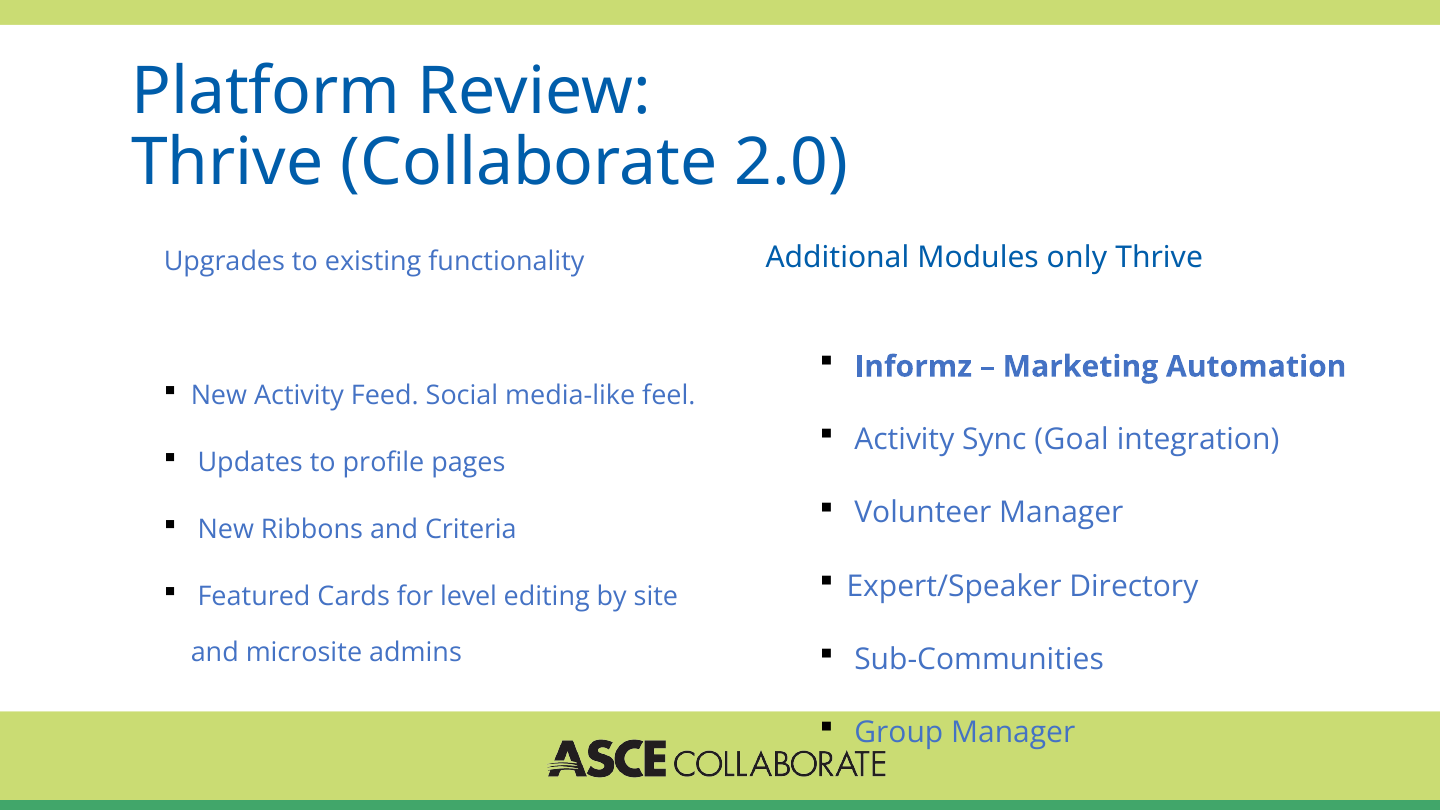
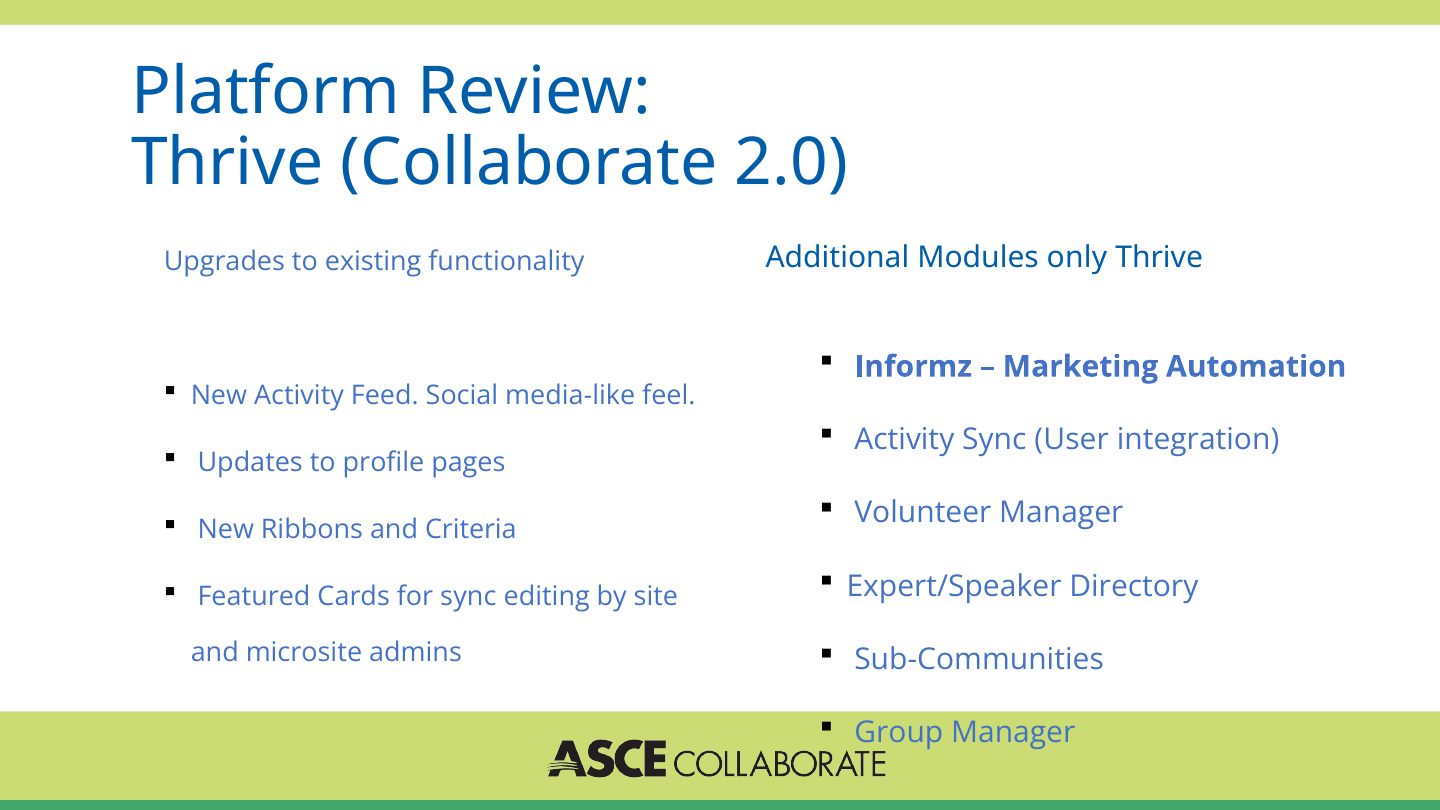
Goal: Goal -> User (1072, 440)
for level: level -> sync (468, 597)
